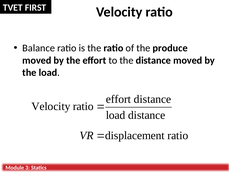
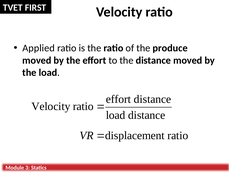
Balance: Balance -> Applied (39, 48)
